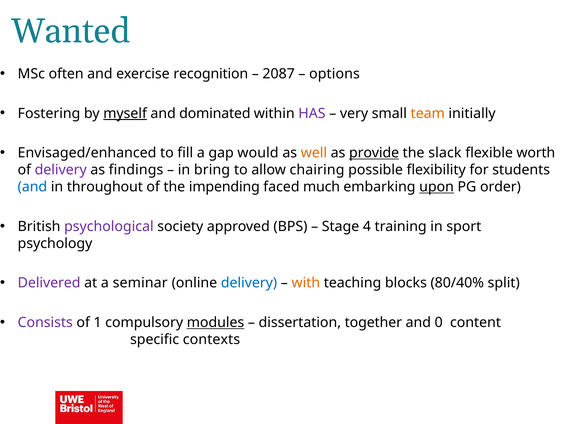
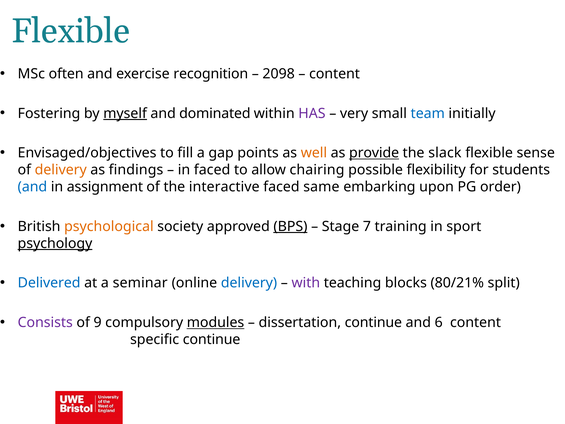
Wanted: Wanted -> Flexible (71, 31)
2087: 2087 -> 2098 (279, 74)
options: options -> content (335, 74)
team colour: orange -> blue (428, 113)
Envisaged/enhanced: Envisaged/enhanced -> Envisaged/objectives (87, 153)
would: would -> points (258, 153)
worth: worth -> sense (536, 153)
delivery colour: purple -> orange (61, 170)
in bring: bring -> faced (212, 170)
throughout: throughout -> assignment (105, 187)
impending: impending -> interactive (224, 187)
much: much -> same (321, 187)
upon underline: present -> none (437, 187)
psychological colour: purple -> orange (109, 226)
BPS underline: none -> present (290, 226)
4: 4 -> 7 (367, 226)
psychology underline: none -> present (55, 243)
Delivered colour: purple -> blue (49, 283)
with colour: orange -> purple (306, 283)
80/40%: 80/40% -> 80/21% (457, 283)
1: 1 -> 9 (98, 322)
dissertation together: together -> continue (373, 322)
0: 0 -> 6 (439, 322)
specific contexts: contexts -> continue (212, 339)
